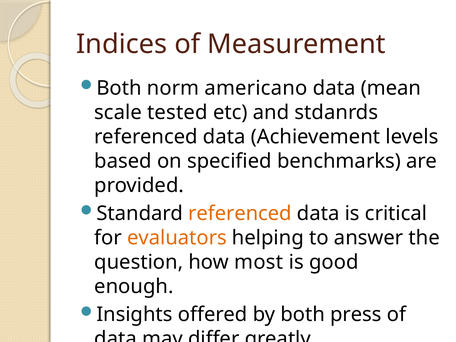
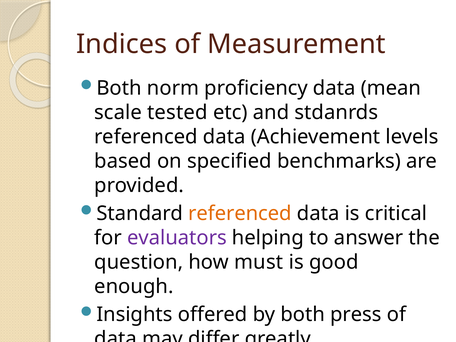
americano: americano -> proficiency (256, 88)
evaluators colour: orange -> purple (177, 238)
most: most -> must (259, 262)
